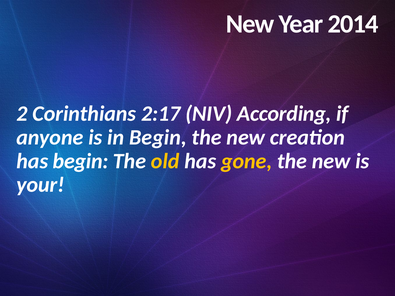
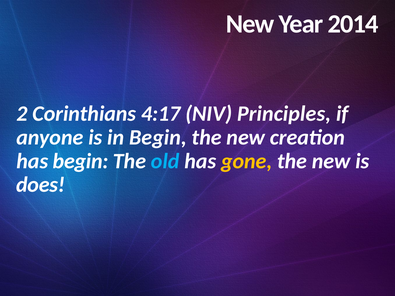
2:17: 2:17 -> 4:17 (161, 114)
According: According -> Principles (284, 114)
old colour: yellow -> light blue (165, 161)
your: your -> does (40, 185)
